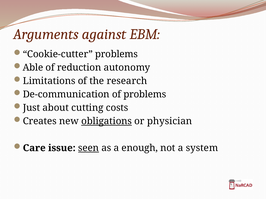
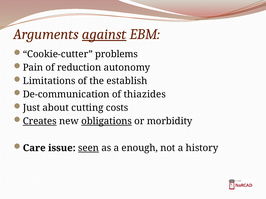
against underline: none -> present (104, 34)
Able: Able -> Pain (33, 68)
research: research -> establish (127, 81)
of problems: problems -> thiazides (145, 95)
Creates underline: none -> present (40, 121)
physician: physician -> morbidity (170, 121)
system: system -> history (202, 148)
